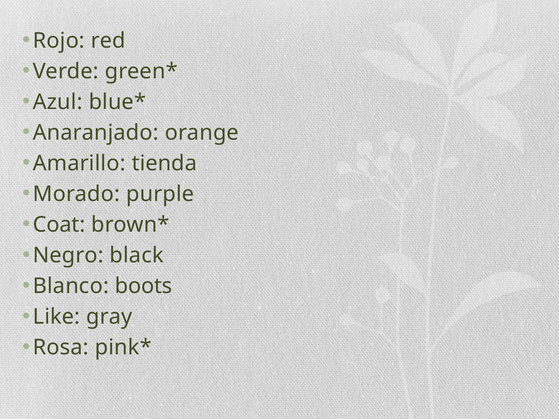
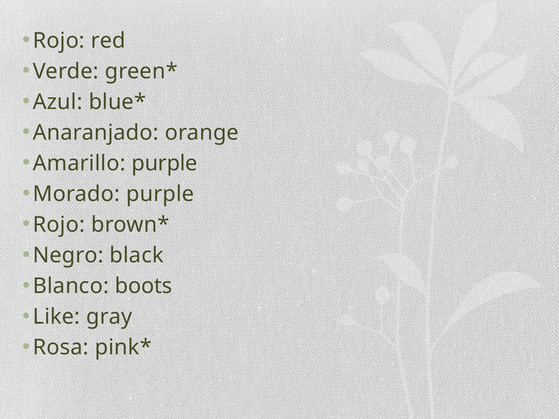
Amarillo tienda: tienda -> purple (165, 163)
Coat: Coat -> Rojo (59, 225)
